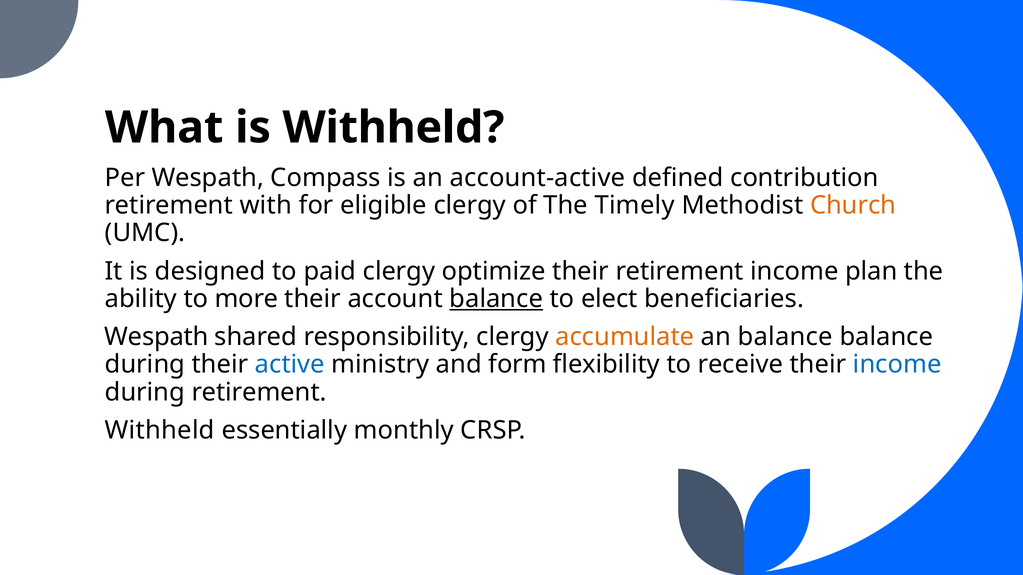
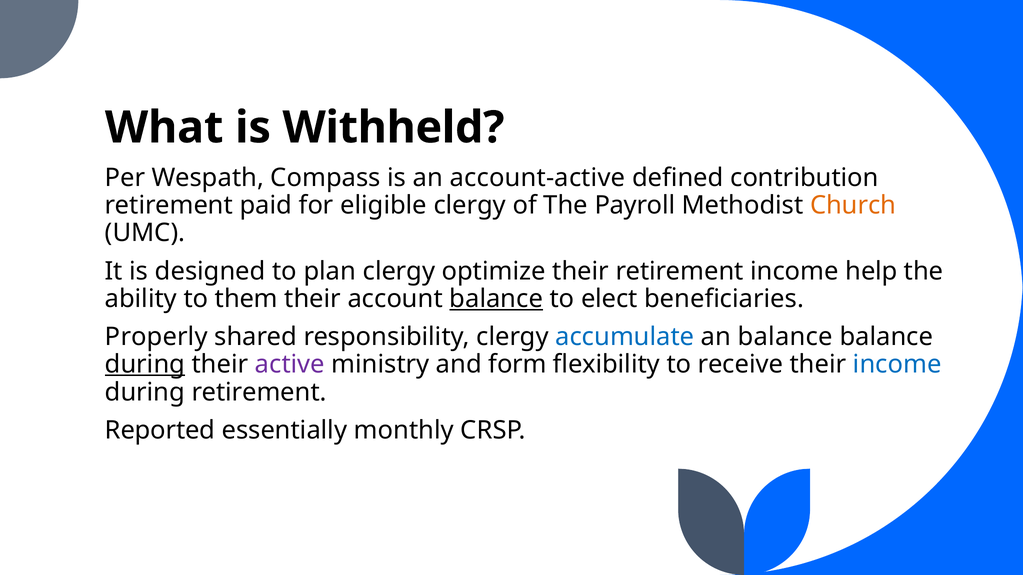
with: with -> paid (266, 205)
Timely: Timely -> Payroll (635, 205)
paid: paid -> plan (330, 271)
plan: plan -> help (871, 271)
more: more -> them (246, 299)
Wespath: Wespath -> Properly (156, 337)
accumulate colour: orange -> blue (625, 337)
during underline: none -> present (145, 365)
active colour: blue -> purple (290, 365)
Withheld: Withheld -> Reported (160, 431)
